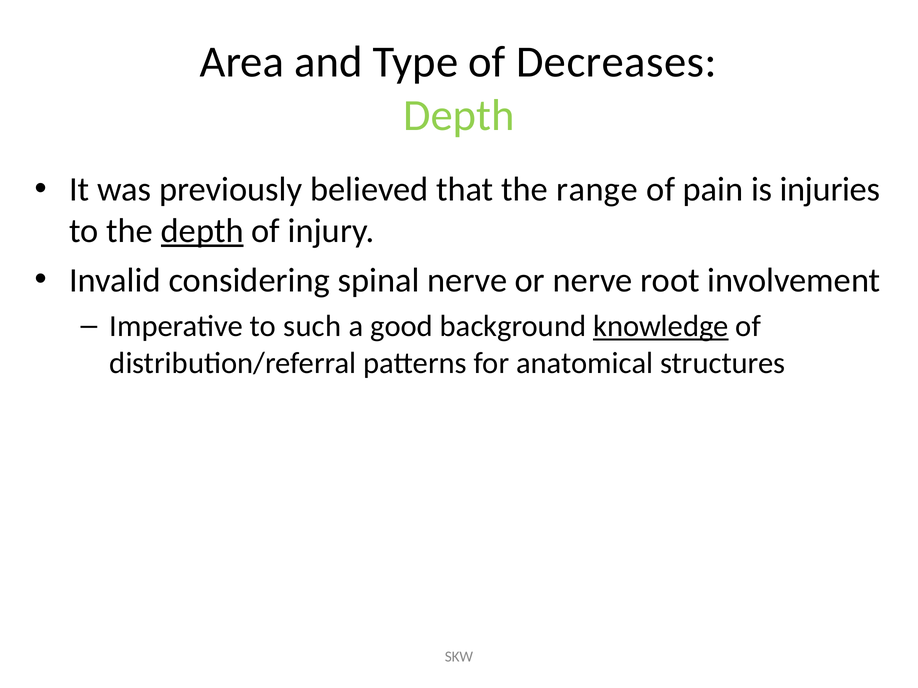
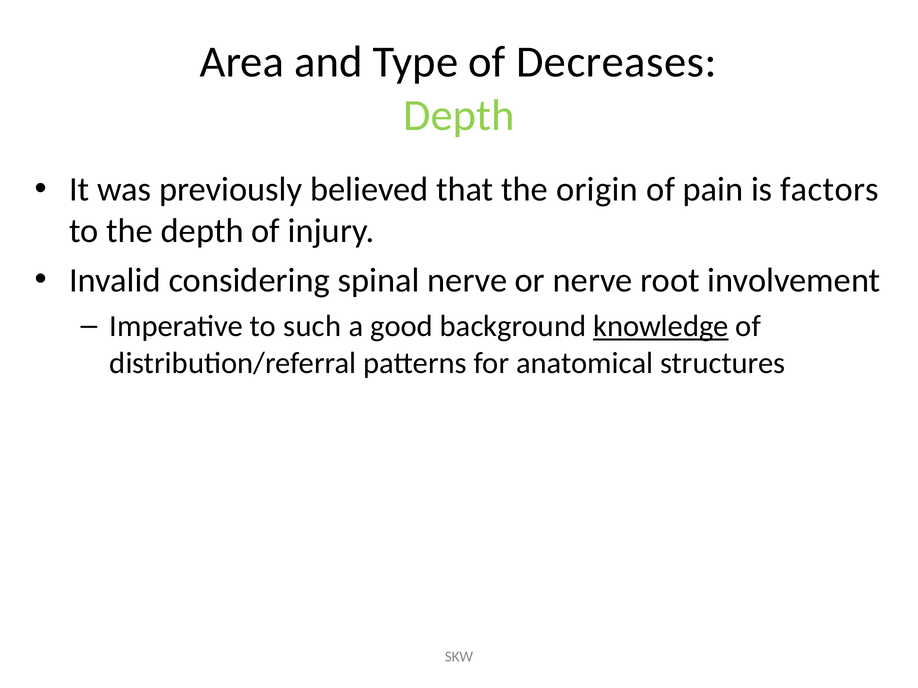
range: range -> origin (597, 190)
injuries: injuries -> factors (830, 190)
depth underline: present -> none (202, 231)
